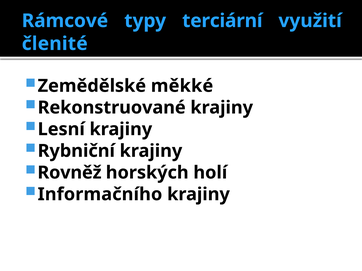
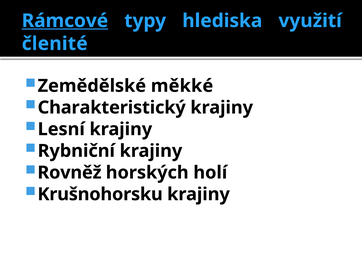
Rámcové underline: none -> present (65, 21)
terciární: terciární -> hlediska (222, 21)
Rekonstruované: Rekonstruované -> Charakteristický (112, 108)
Informačního: Informačního -> Krušnohorsku (100, 195)
